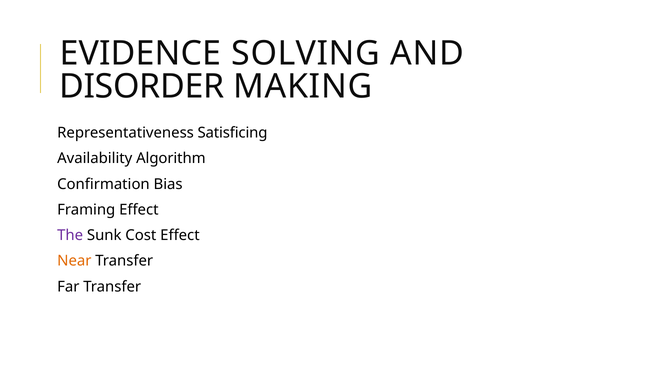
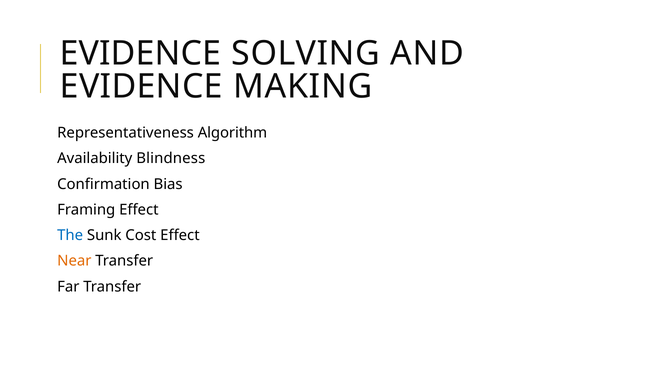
DISORDER: DISORDER -> EVIDENCE (141, 86)
Satisficing: Satisficing -> Algorithm (232, 133)
Algorithm: Algorithm -> Blindness (171, 158)
The colour: purple -> blue (70, 235)
